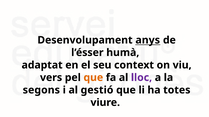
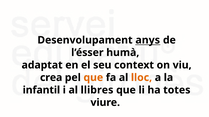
vers: vers -> crea (51, 78)
lloc colour: purple -> orange (142, 78)
segons: segons -> infantil (41, 90)
gestió: gestió -> llibres (97, 90)
